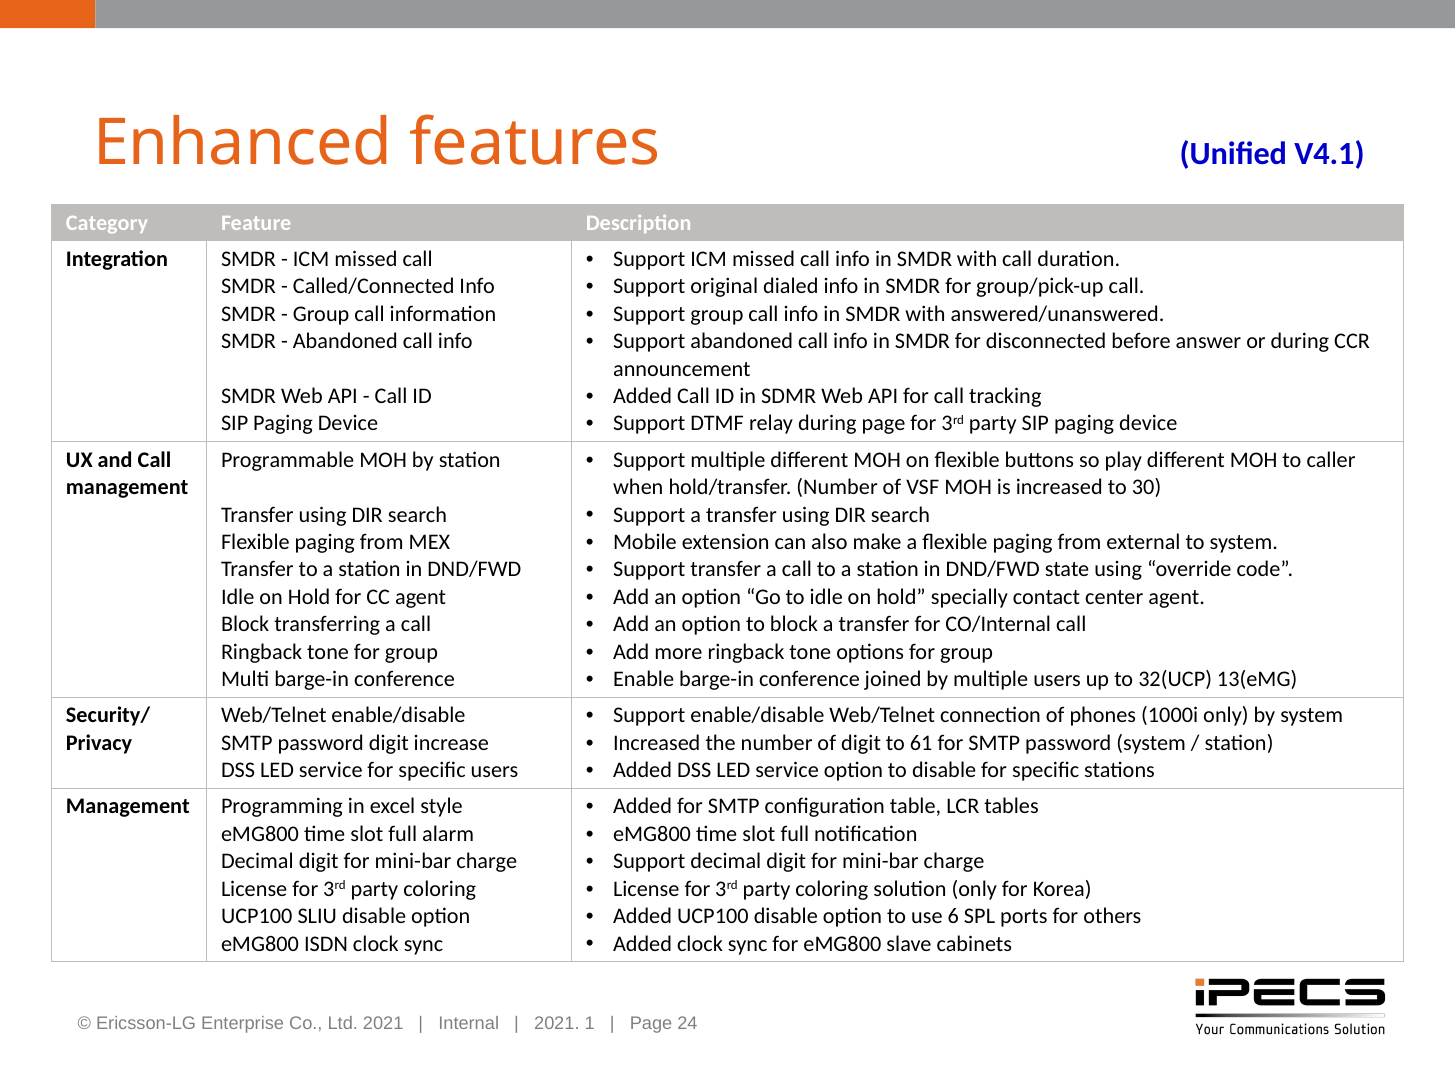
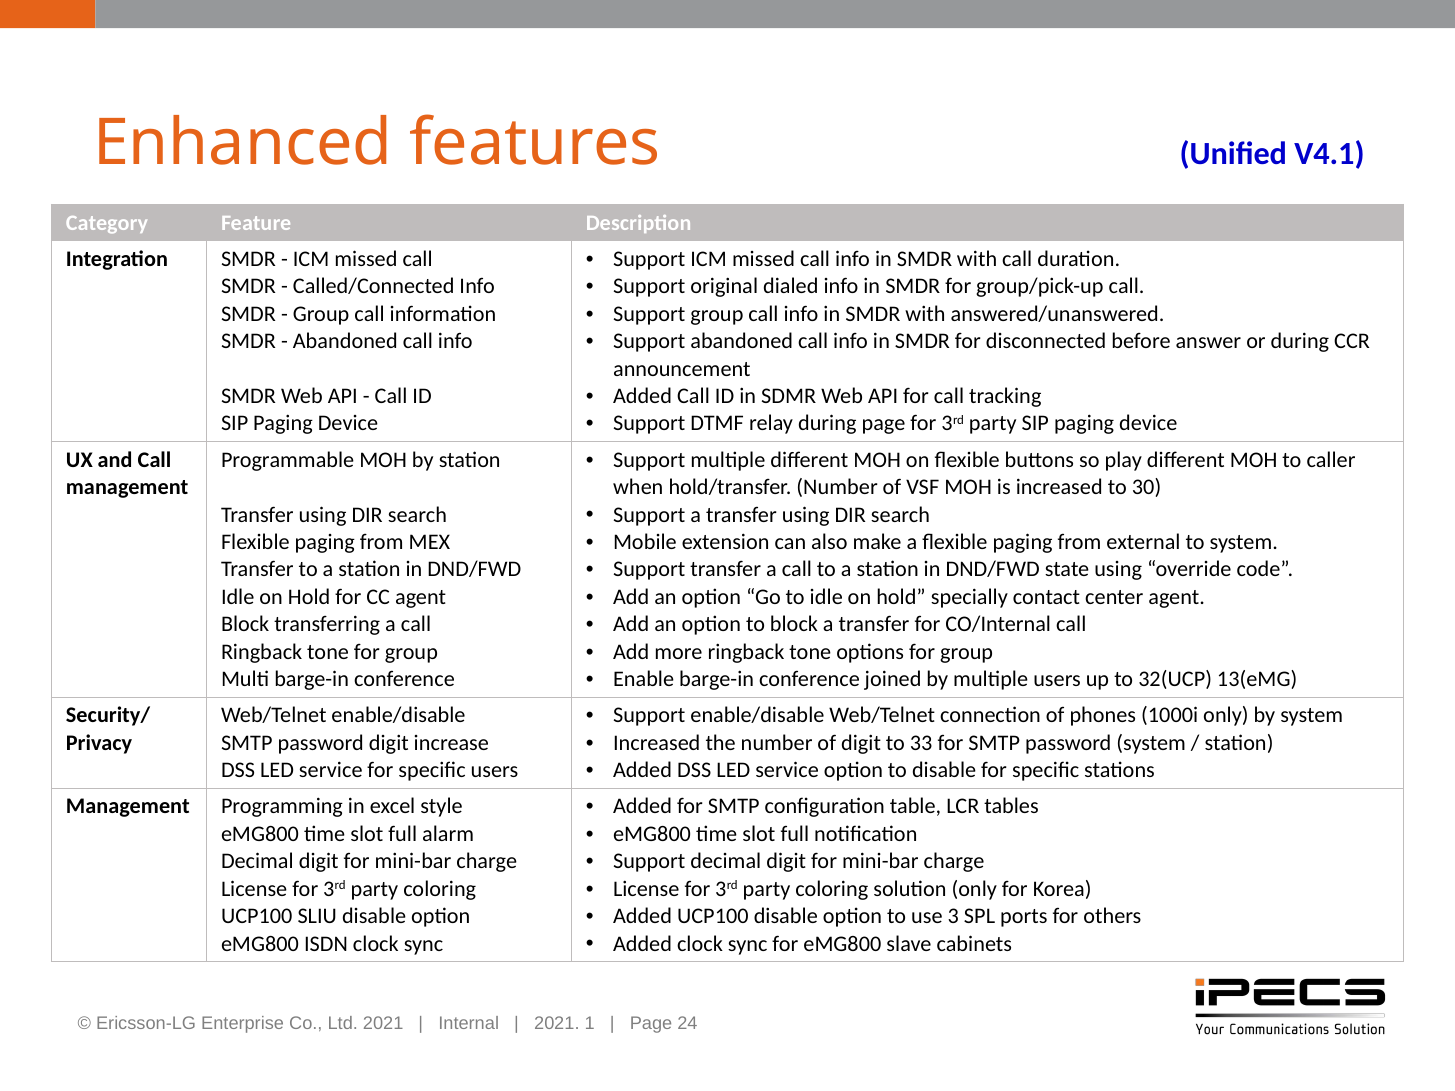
61: 61 -> 33 (921, 743)
6: 6 -> 3 (953, 916)
